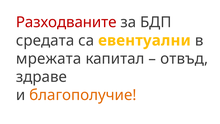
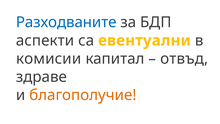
Разходваните colour: red -> blue (66, 22)
средата: средата -> аспекти (45, 40)
мрежата: мрежата -> комисии (49, 59)
